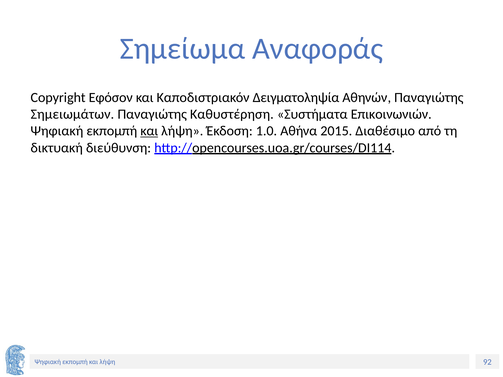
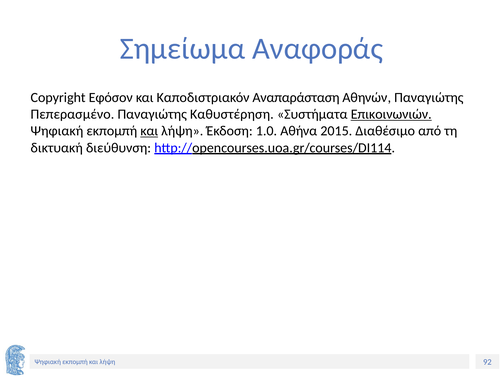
Δειγματοληψία: Δειγματοληψία -> Αναπαράσταση (296, 98)
Σημειωμάτων: Σημειωμάτων -> Πεπερασμένο (72, 114)
Επικοινωνιών underline: none -> present (391, 114)
